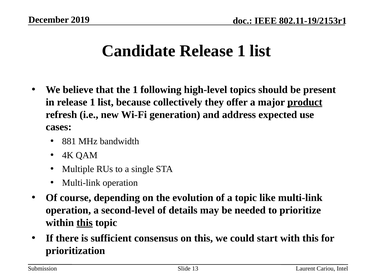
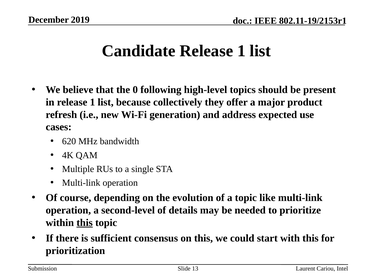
the 1: 1 -> 0 (135, 90)
product underline: present -> none (305, 102)
881: 881 -> 620 (69, 141)
